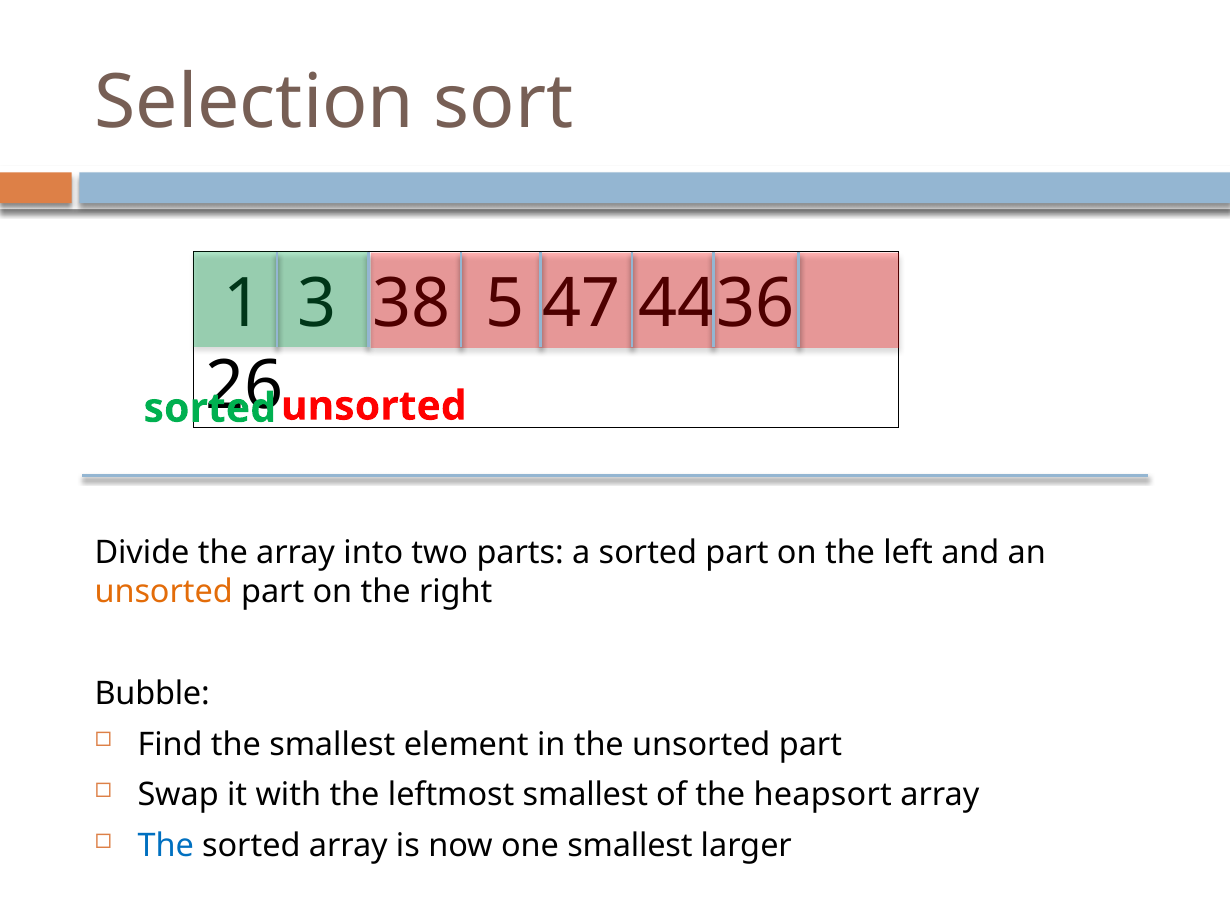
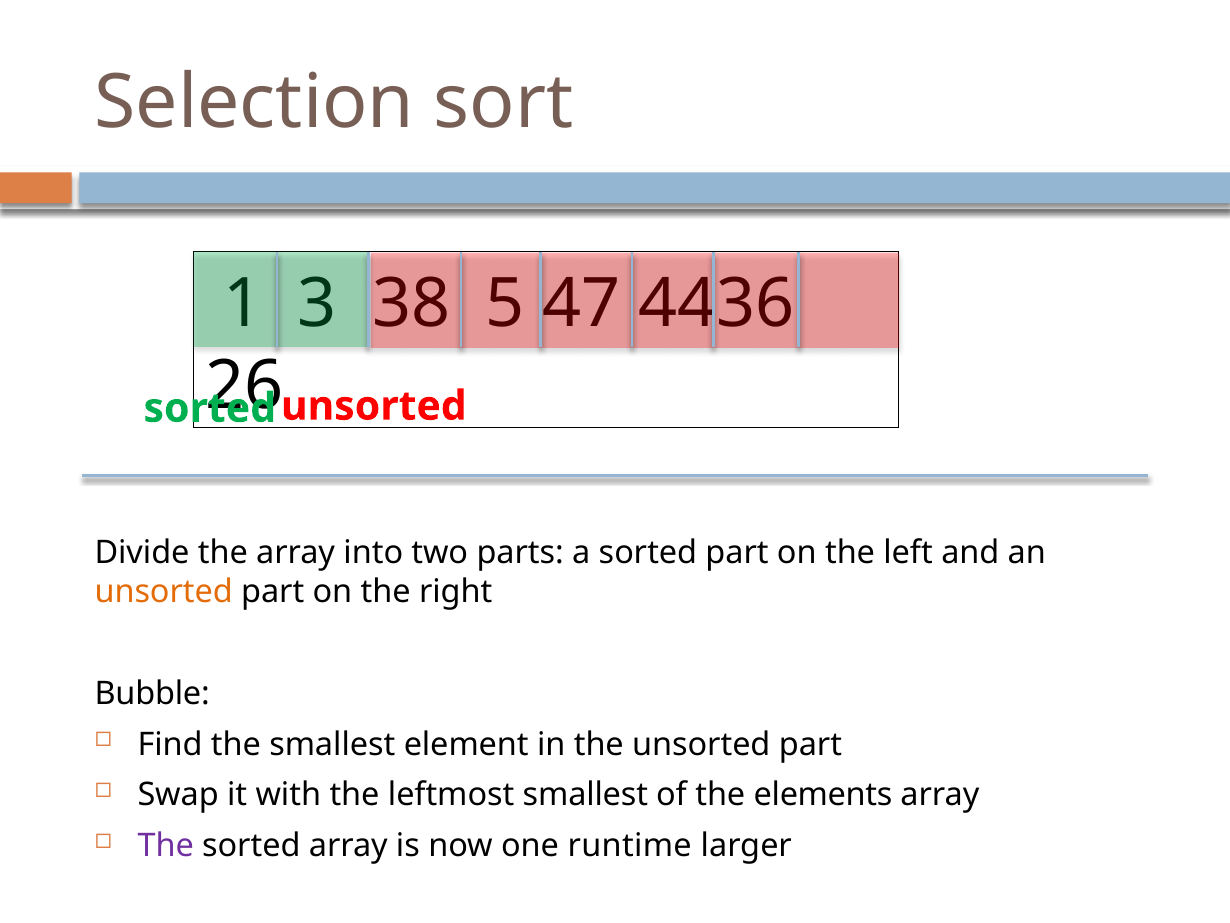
heapsort: heapsort -> elements (823, 795)
The colour: blue -> purple (166, 846)
one smallest: smallest -> runtime (630, 846)
